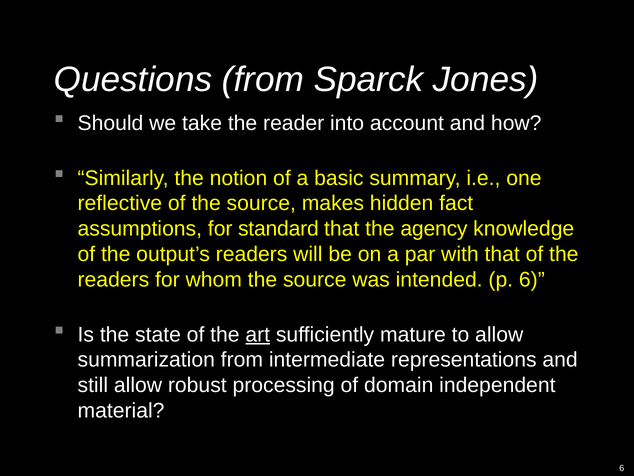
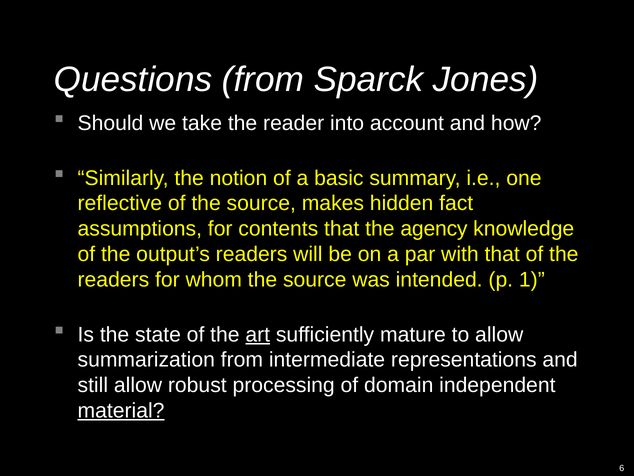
standard: standard -> contents (278, 229)
p 6: 6 -> 1 (532, 279)
material underline: none -> present (121, 410)
